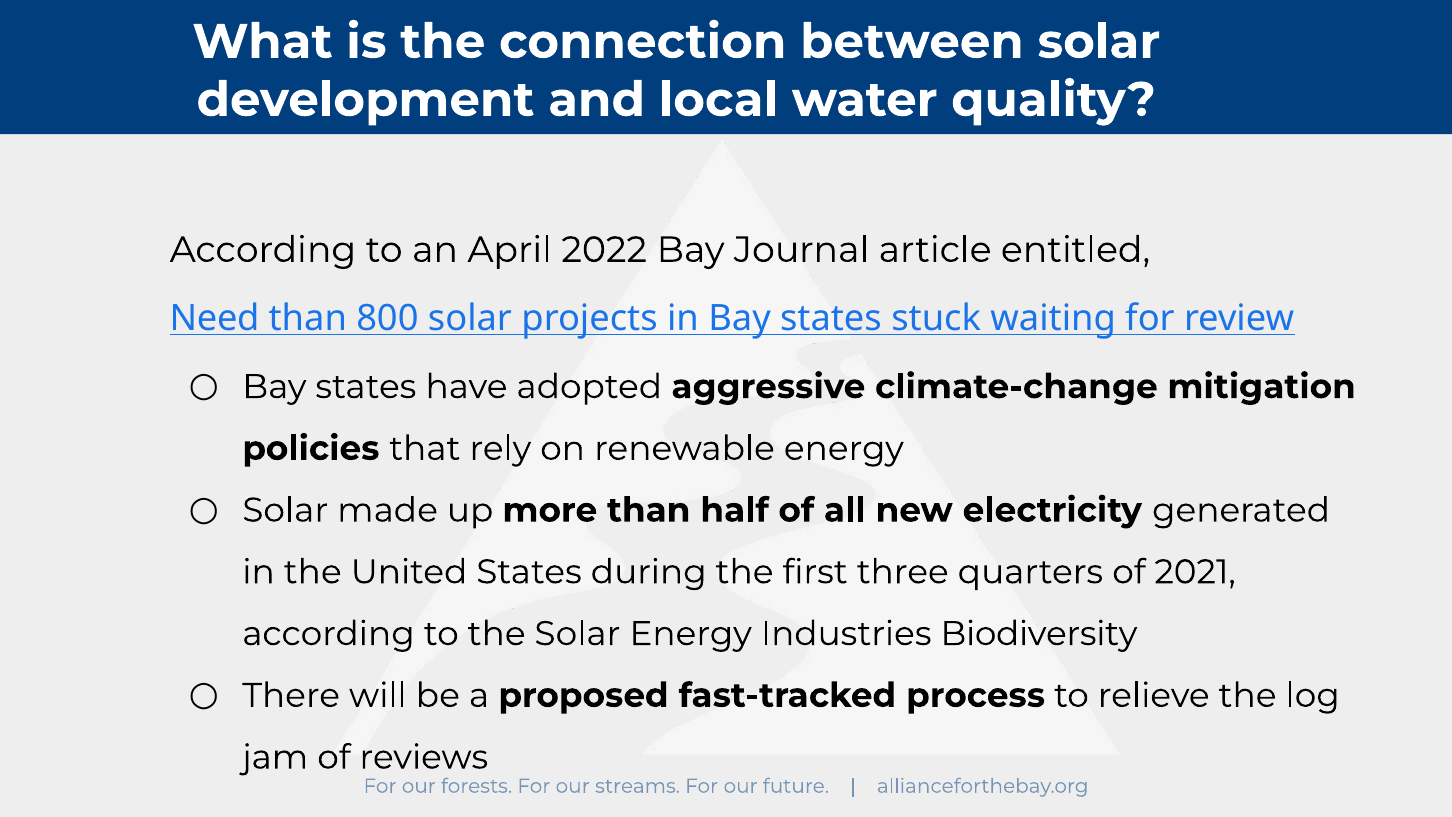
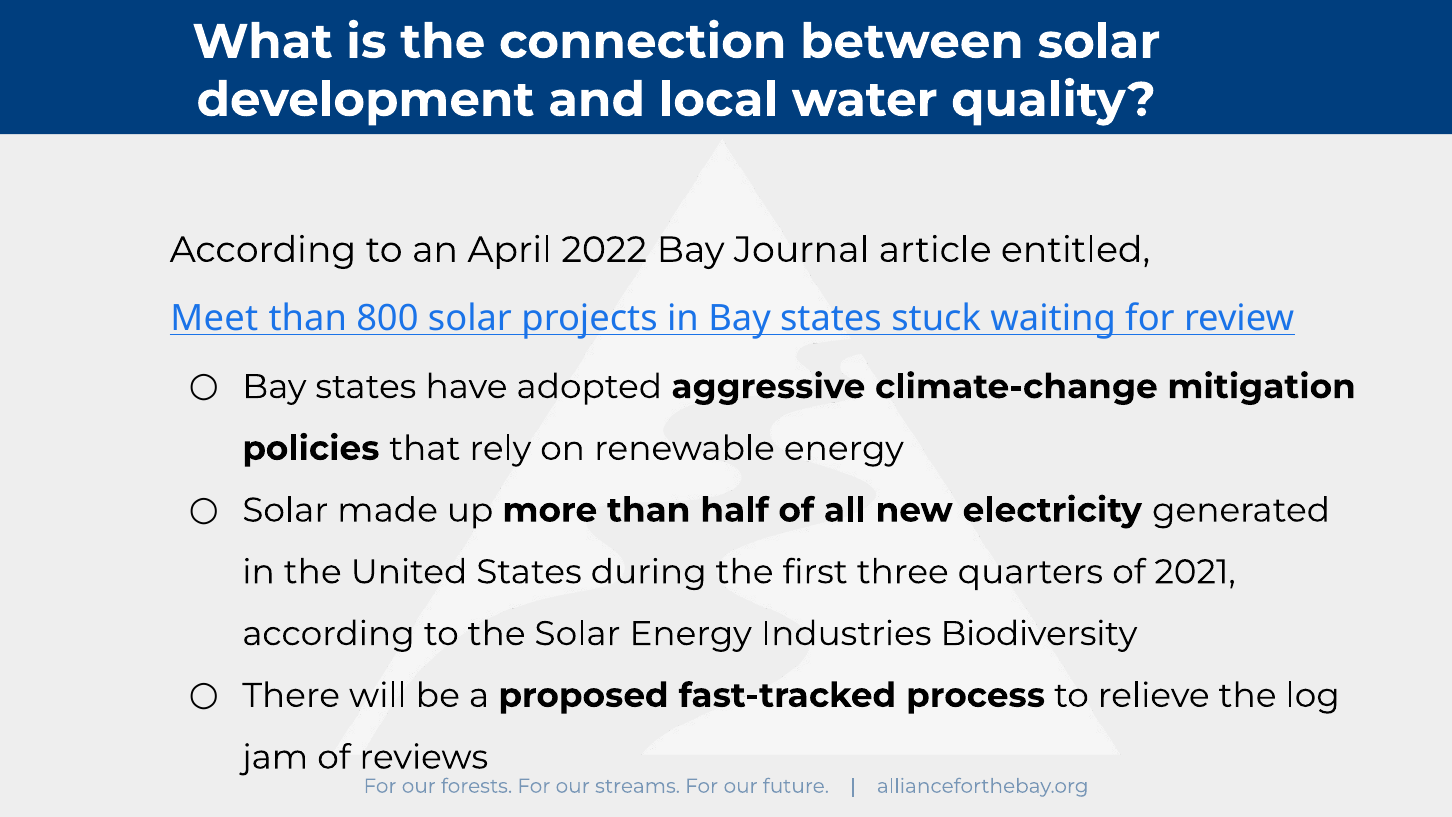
Need: Need -> Meet (214, 318)
